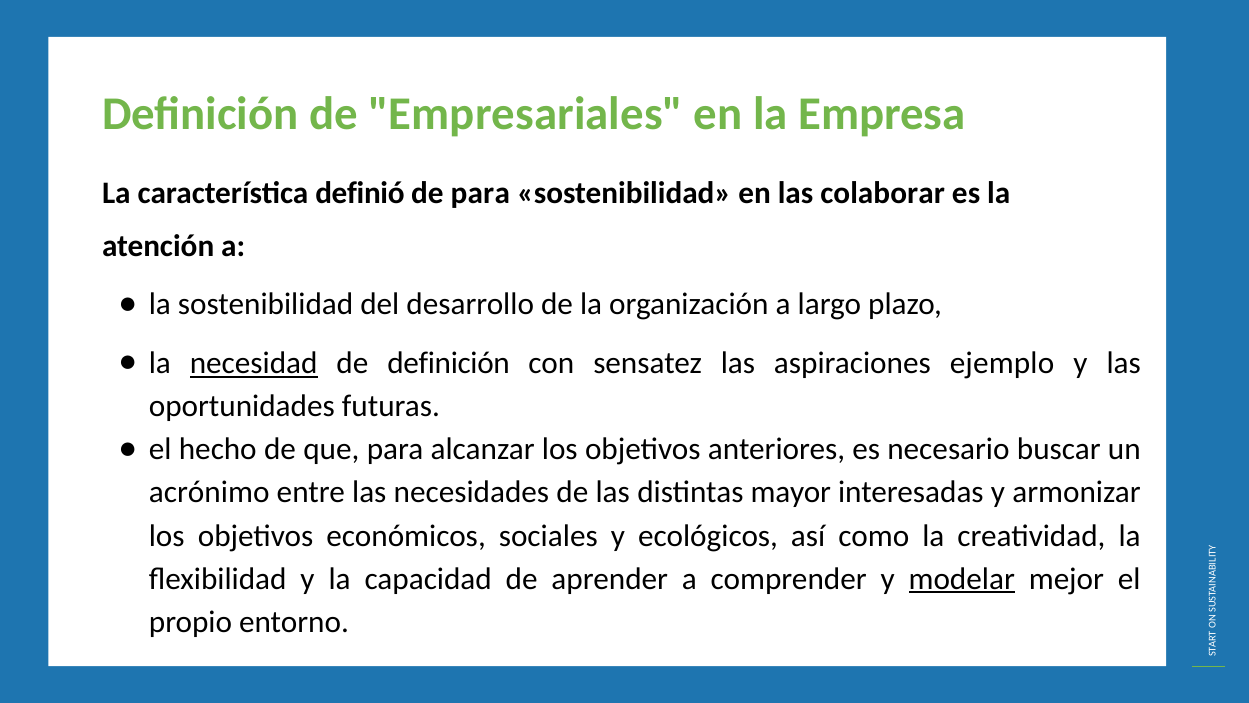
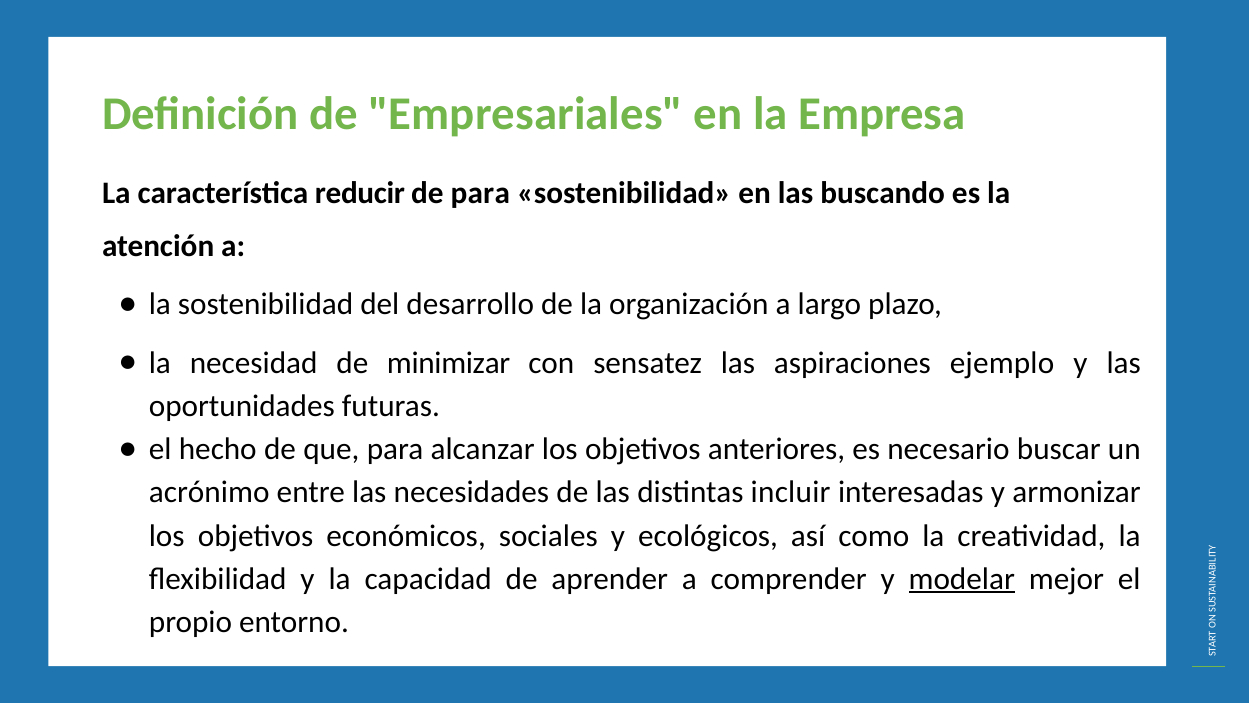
definió: definió -> reducir (360, 193)
colaborar: colaborar -> buscando (883, 193)
necesidad underline: present -> none (254, 363)
de definición: definición -> minimizar (449, 363)
mayor: mayor -> incluir (791, 492)
